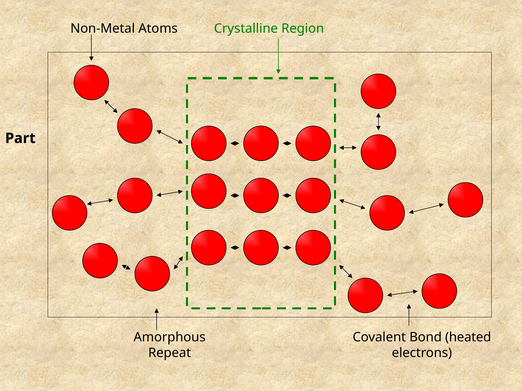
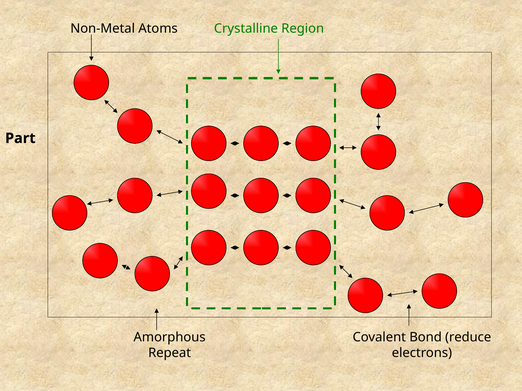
heated: heated -> reduce (468, 338)
